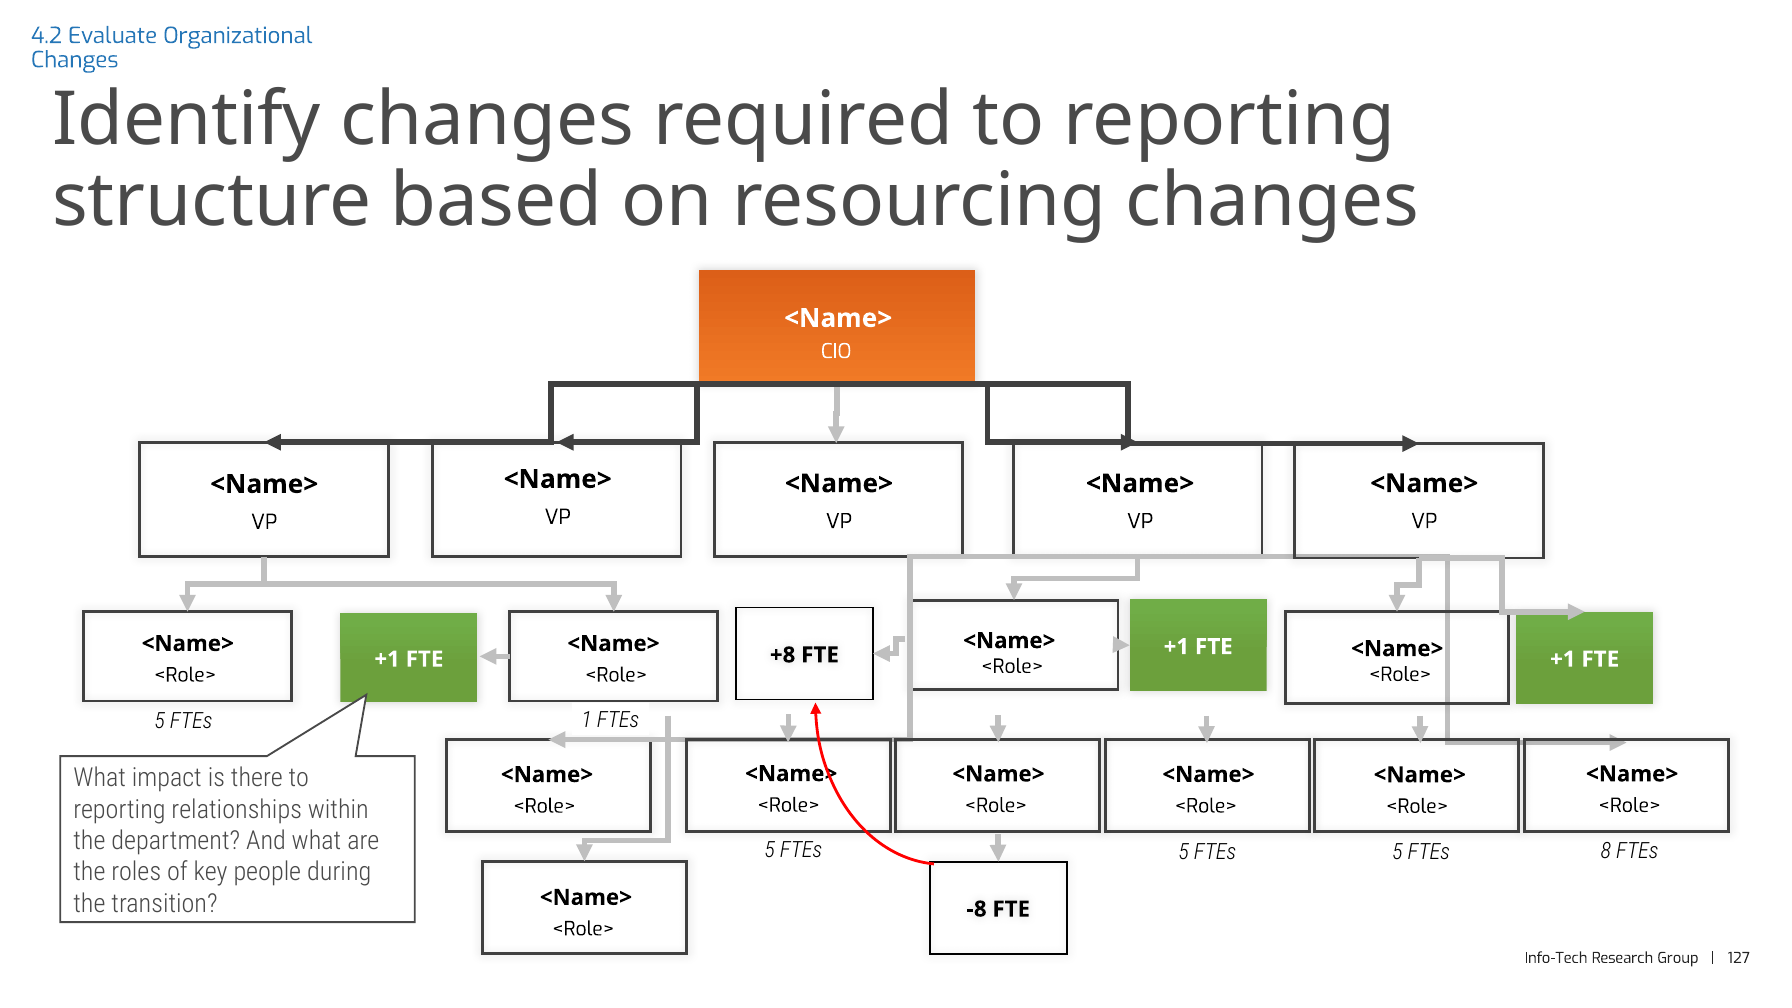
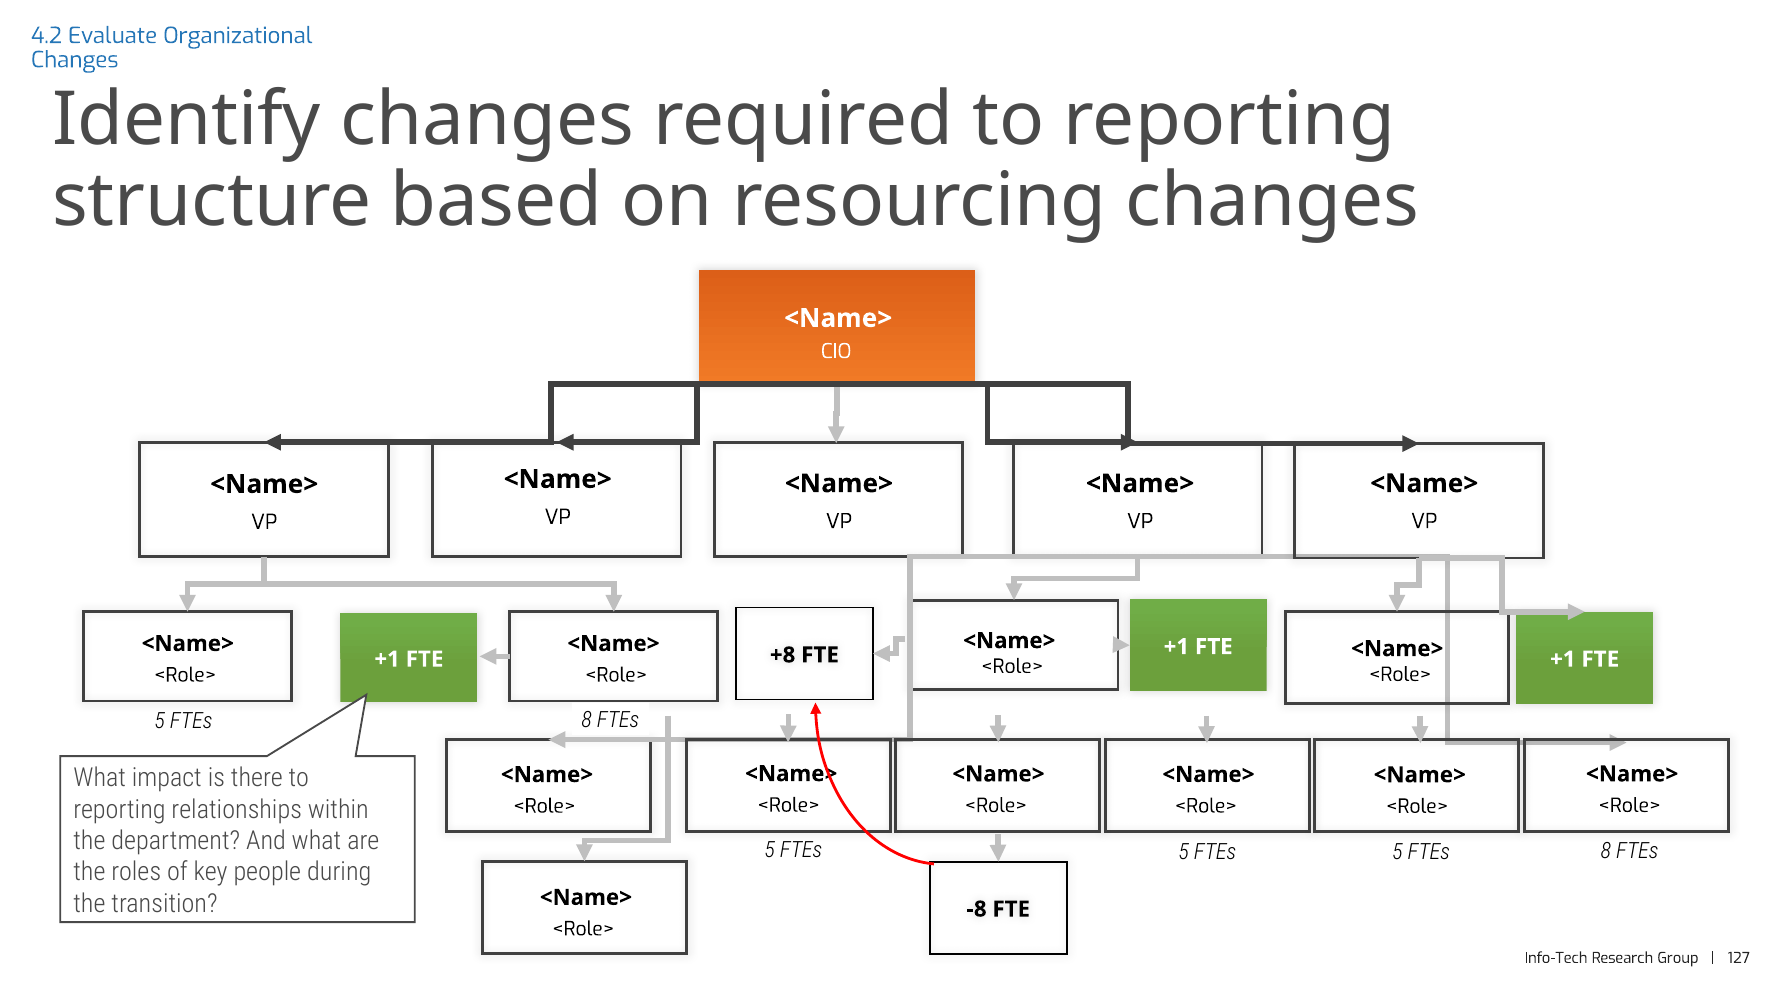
1: 1 -> 8 (587, 720)
